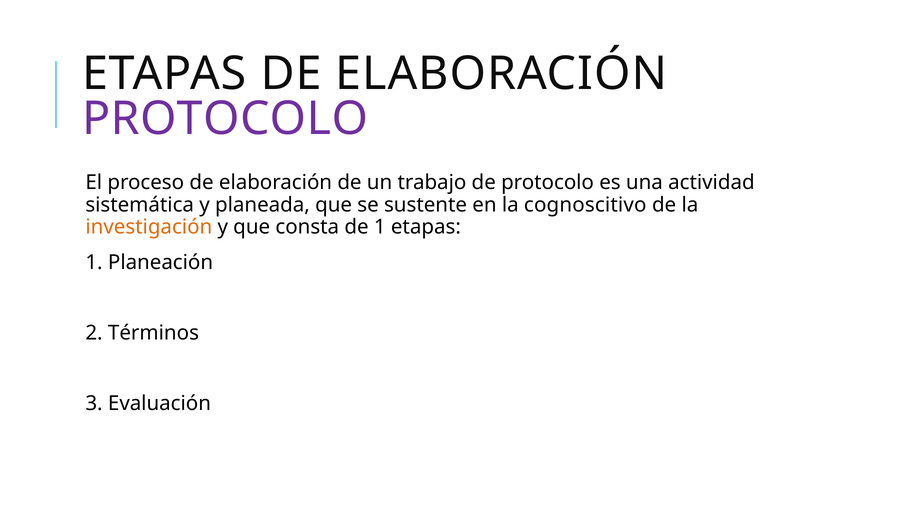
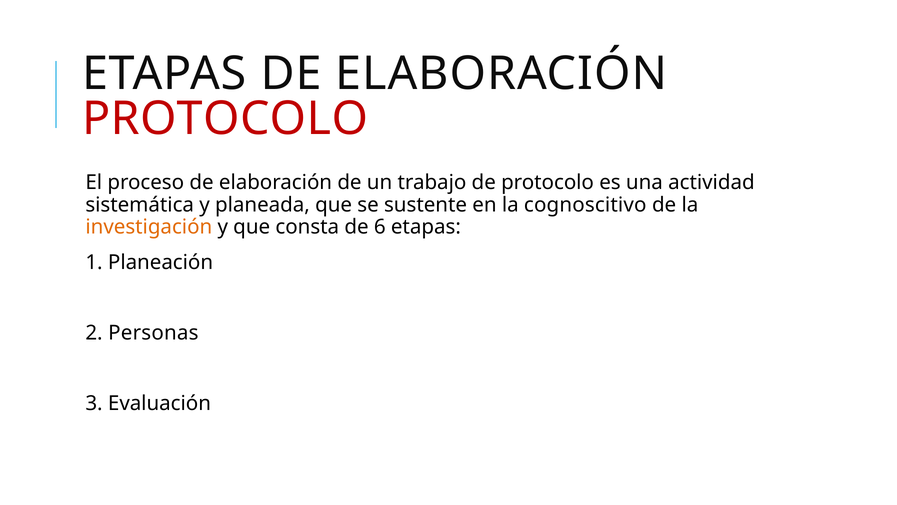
PROTOCOLO colour: purple -> red (225, 119)
de 1: 1 -> 6 (380, 227)
Términos: Términos -> Personas (153, 333)
